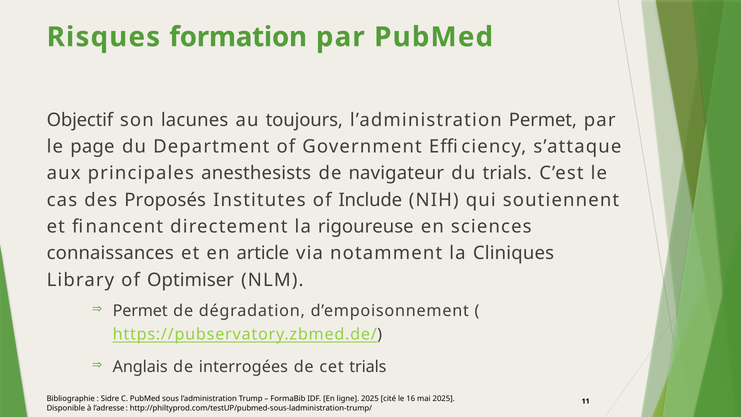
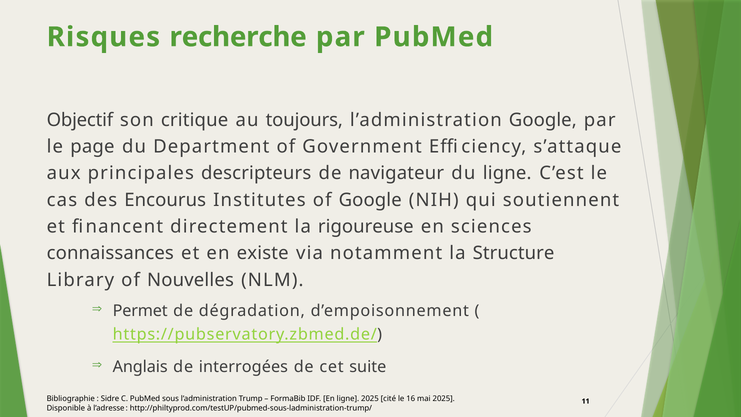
formation: formation -> recherche (238, 37)
lacunes: lacunes -> critique (195, 120)
l’administration Permet: Permet -> Google (543, 120)
anesthesists: anesthesists -> descripteurs (256, 173)
du trials: trials -> ligne (507, 173)
Proposés: Proposés -> Encourus (165, 200)
of Include: Include -> Google (370, 200)
article: article -> existe (263, 253)
Cliniques: Cliniques -> Structure (514, 253)
Optimiser: Optimiser -> Nouvelles (190, 280)
cet trials: trials -> suite (368, 367)
